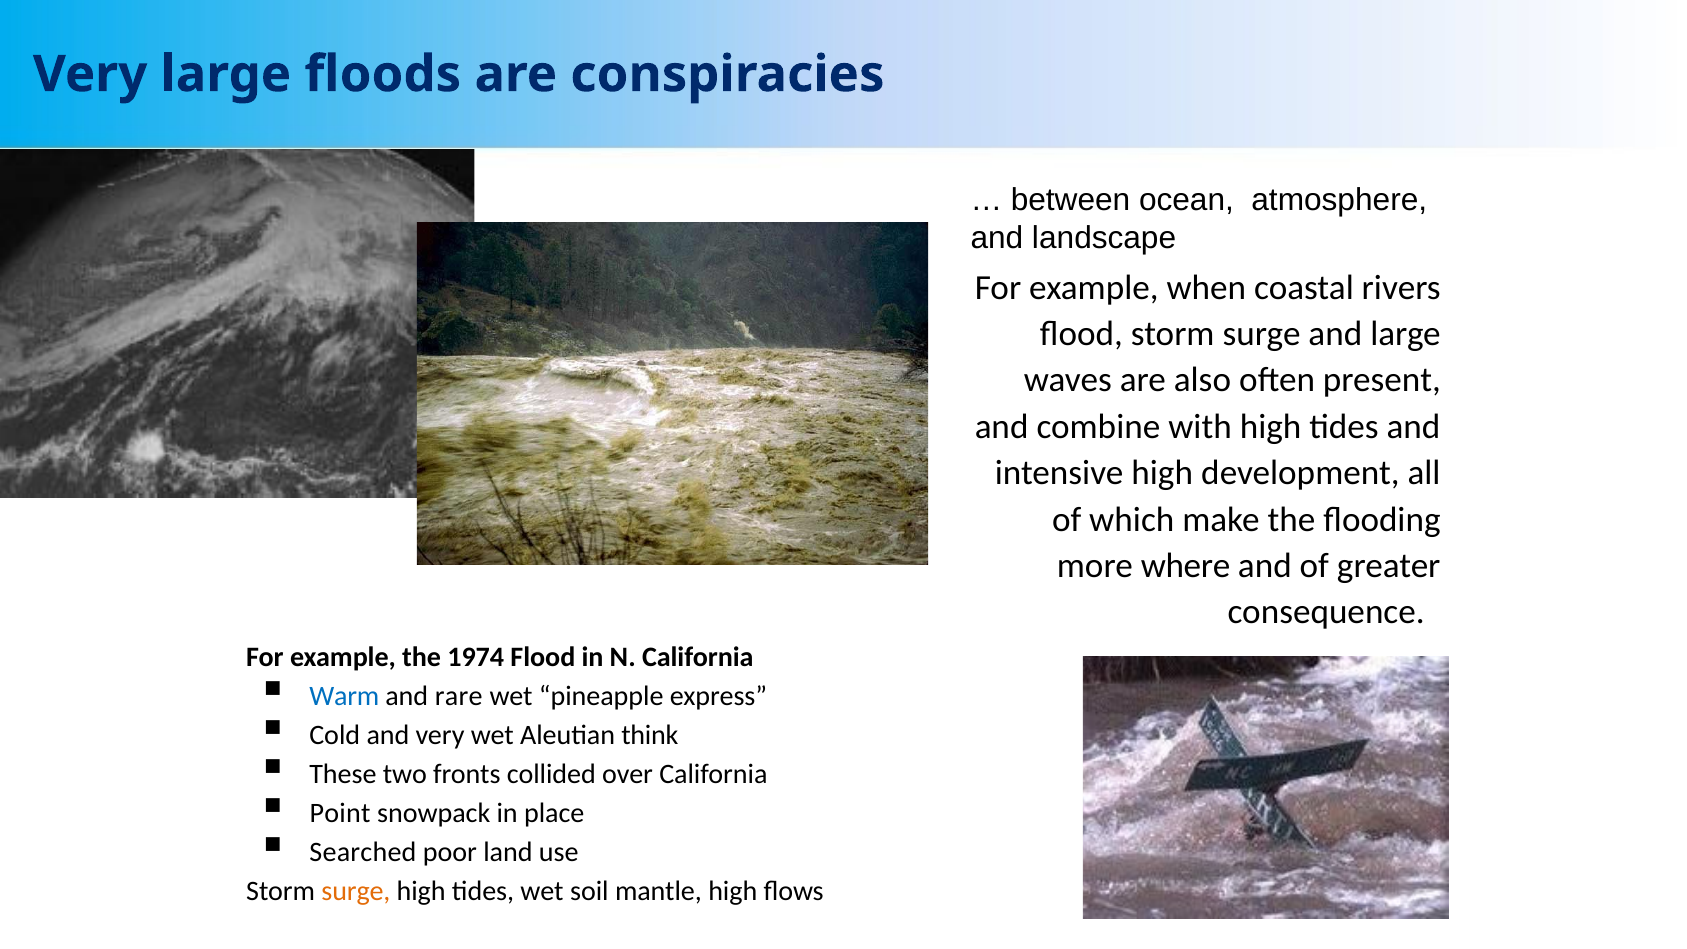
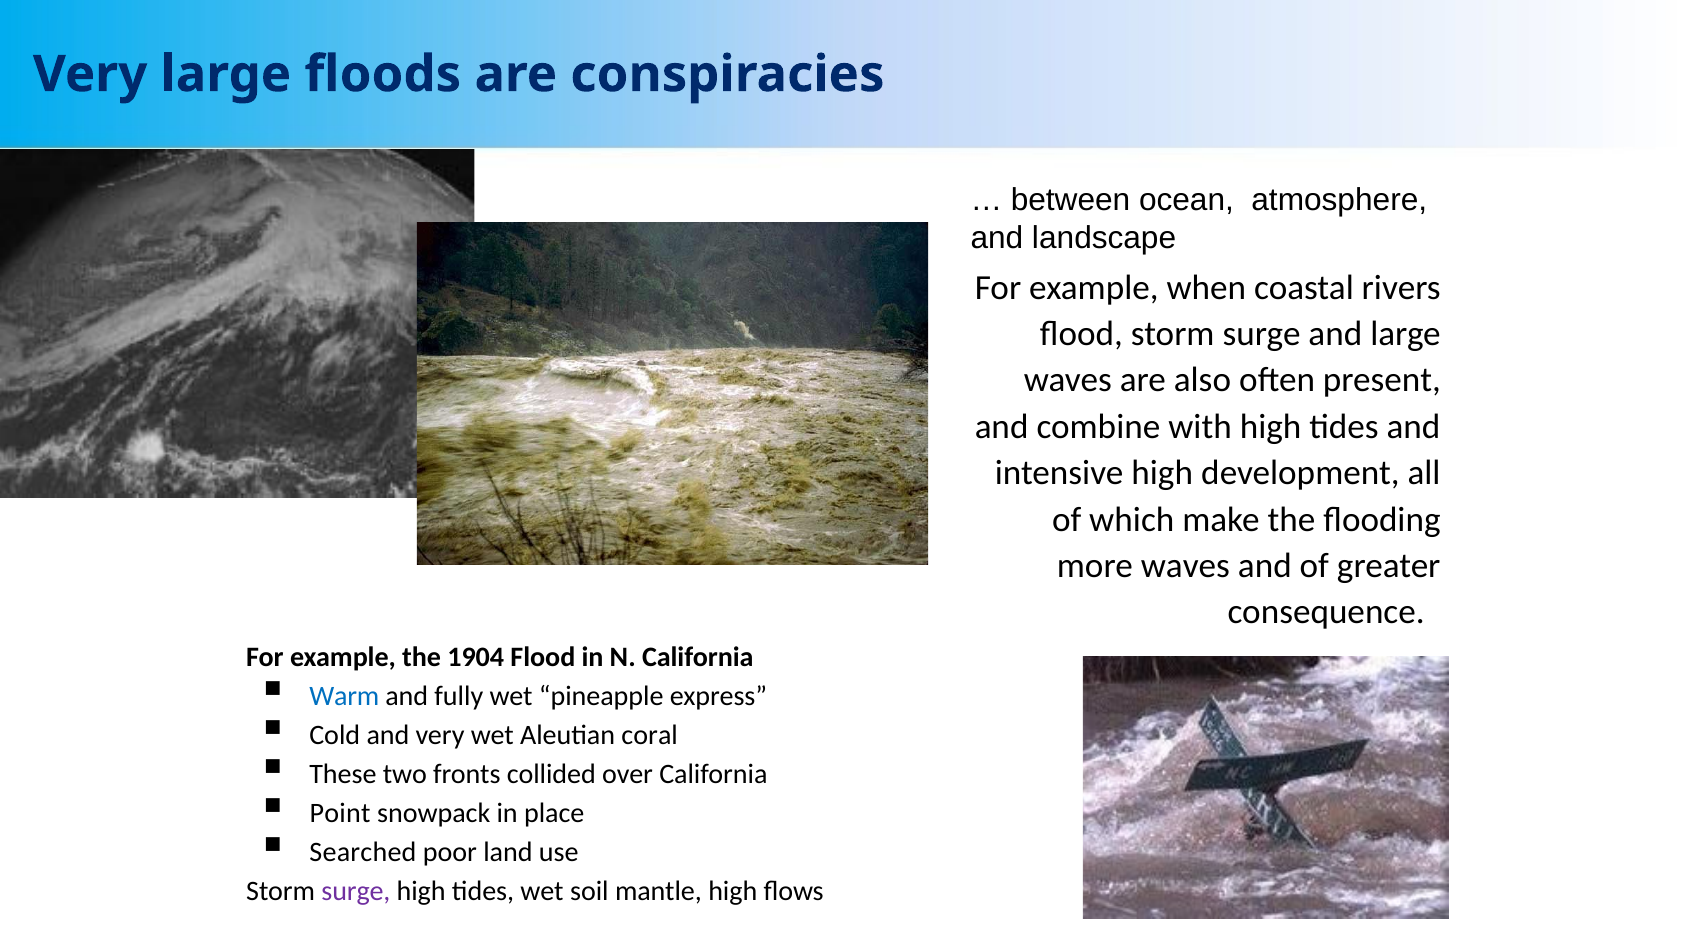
more where: where -> waves (1185, 566)
1974: 1974 -> 1904 (476, 657)
rare: rare -> fully (459, 696)
think: think -> coral (650, 735)
surge colour: orange -> purple (356, 891)
